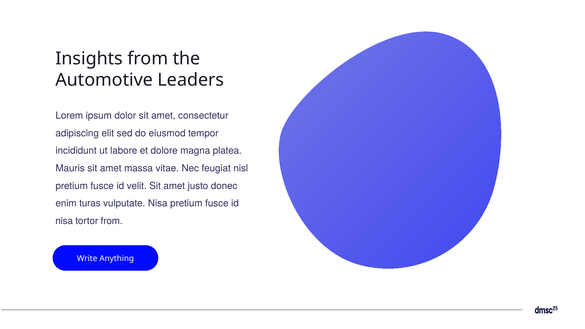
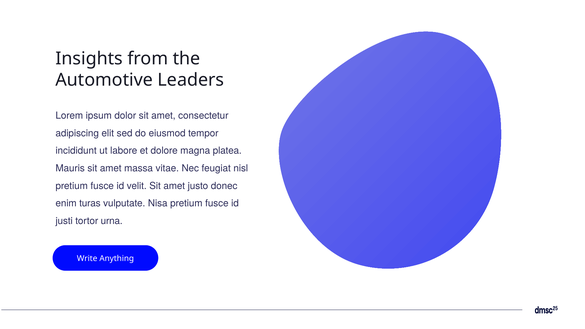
nisa: nisa -> justi (64, 221)
tortor from: from -> urna (112, 221)
